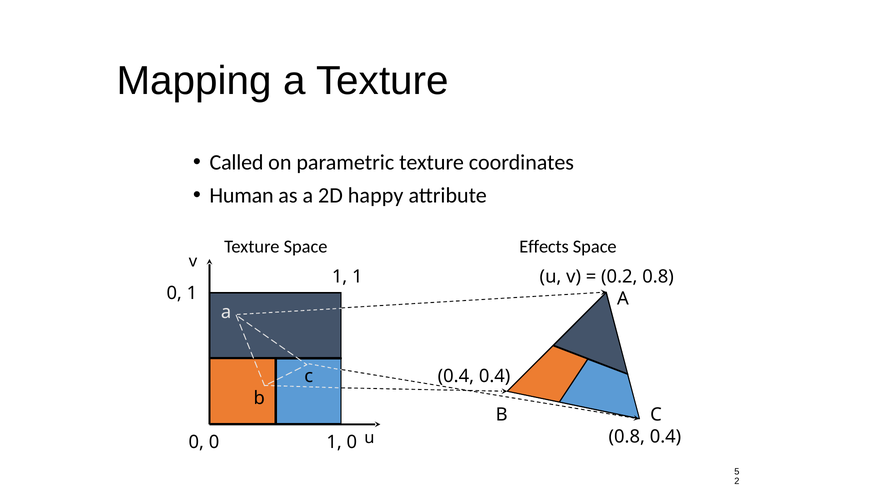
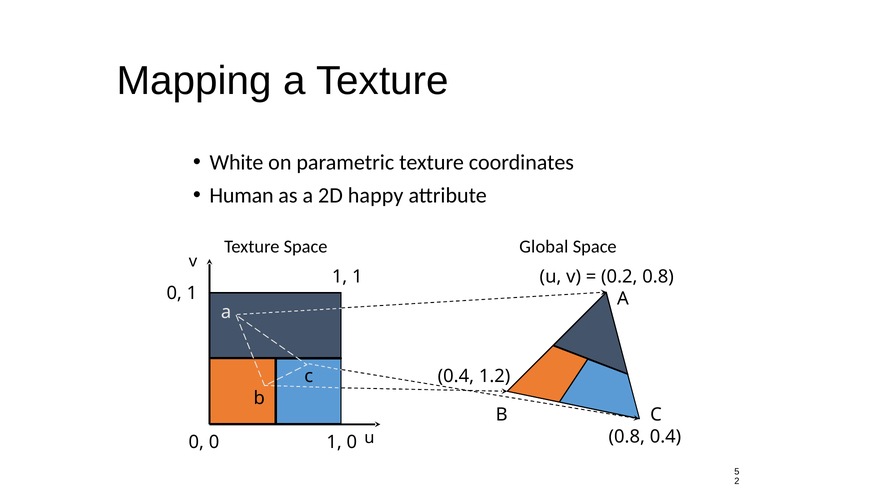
Called: Called -> White (237, 163)
Effects: Effects -> Global (544, 247)
0.4 0.4: 0.4 -> 1.2 (495, 376)
